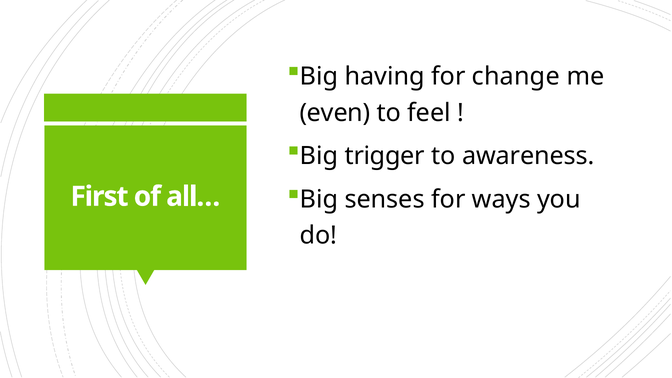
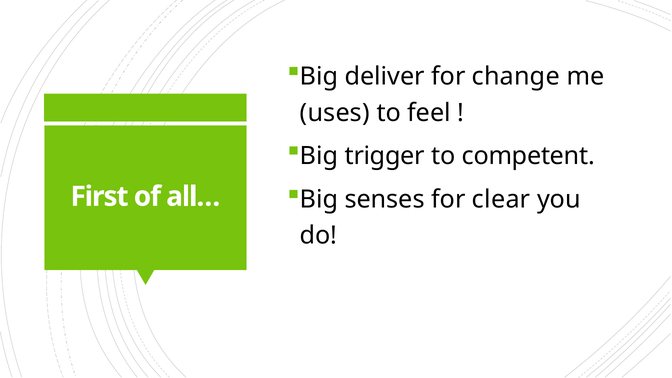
having: having -> deliver (385, 76)
even: even -> uses (335, 113)
awareness: awareness -> competent (528, 156)
ways: ways -> clear (501, 199)
